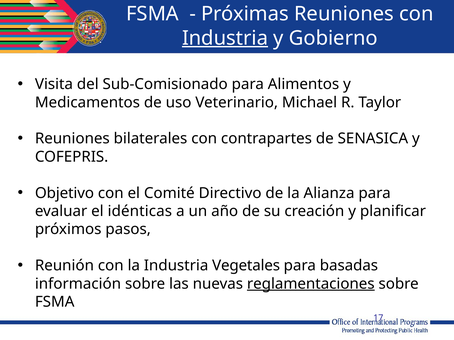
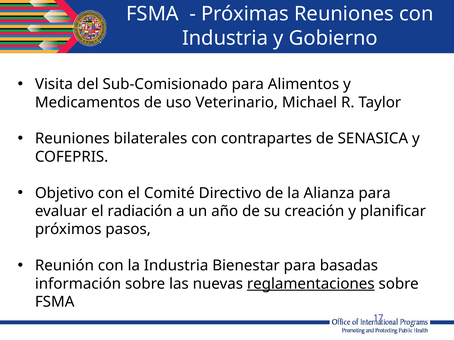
Industria underline: present -> none (225, 38)
idénticas: idénticas -> radiación (140, 211)
Vegetales: Vegetales -> Bienestar (246, 266)
